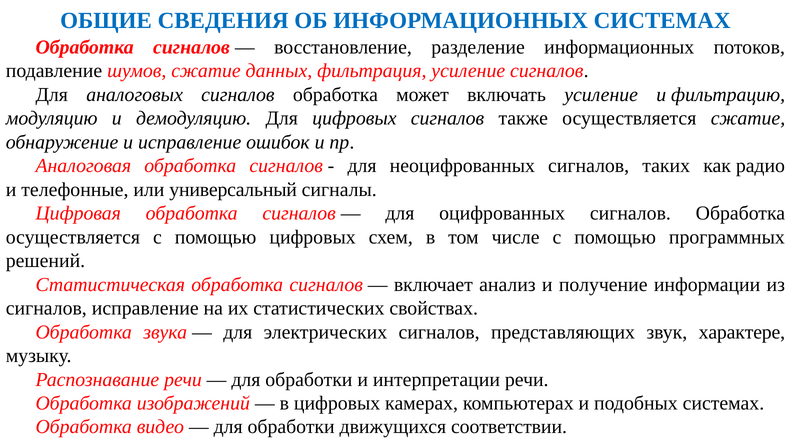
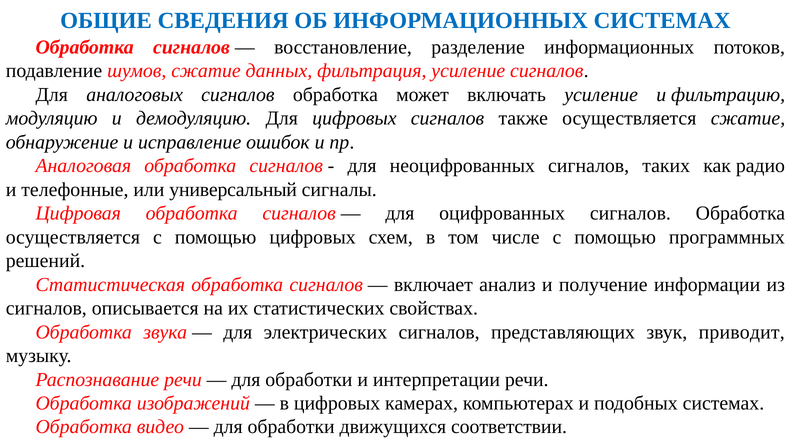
сигналов исправление: исправление -> описывается (145, 308)
характере: характере -> приводит (742, 332)
